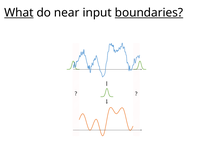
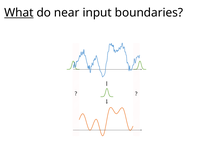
boundaries underline: present -> none (149, 13)
